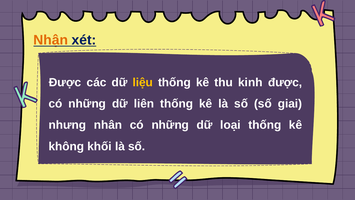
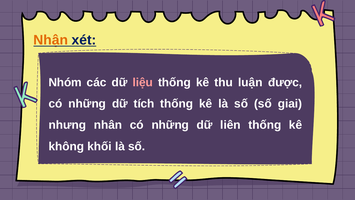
Được: Được -> Nhóm (65, 82)
liệu colour: yellow -> pink (143, 82)
kinh: kinh -> luận (250, 82)
liên: liên -> tích (144, 104)
loại: loại -> liên (230, 125)
